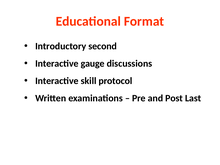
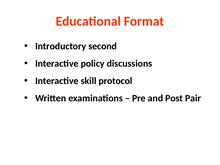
gauge: gauge -> policy (93, 64)
Last: Last -> Pair (193, 98)
